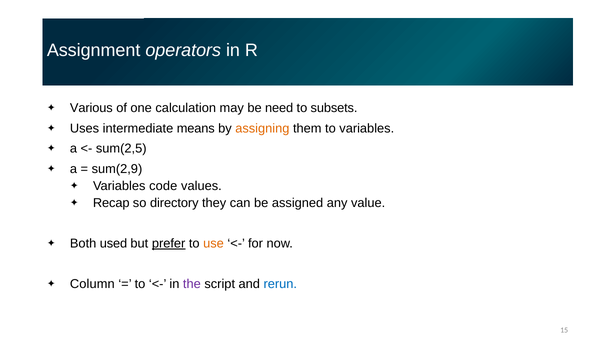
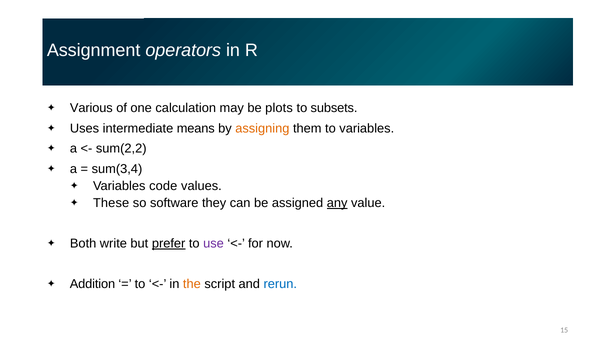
need: need -> plots (279, 108)
sum(2,5: sum(2,5 -> sum(2,2 (121, 149)
sum(2,9: sum(2,9 -> sum(3,4 (117, 169)
Recap: Recap -> These (111, 203)
directory: directory -> software (174, 203)
any underline: none -> present (337, 203)
used: used -> write (113, 243)
use colour: orange -> purple (214, 243)
Column: Column -> Addition (92, 284)
the colour: purple -> orange (192, 284)
